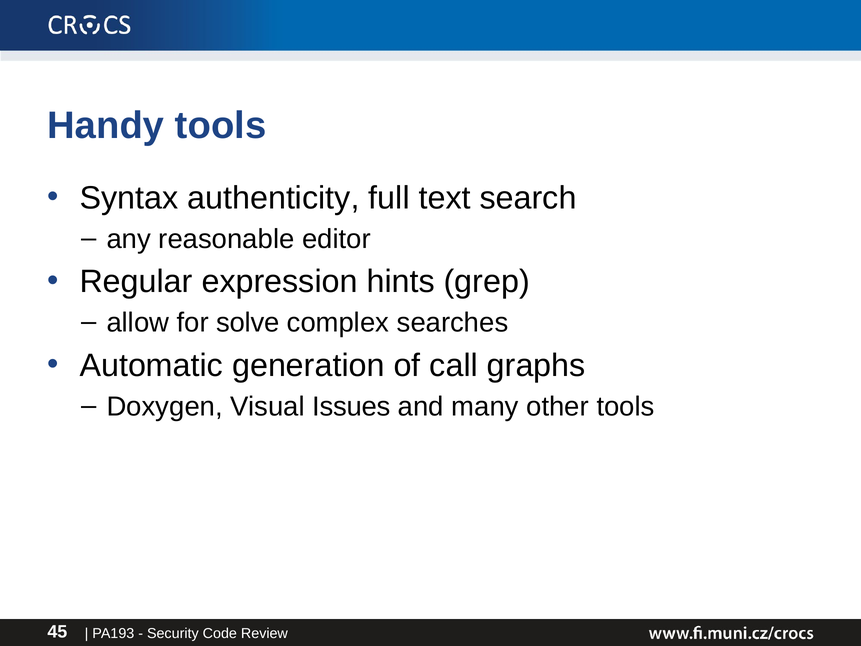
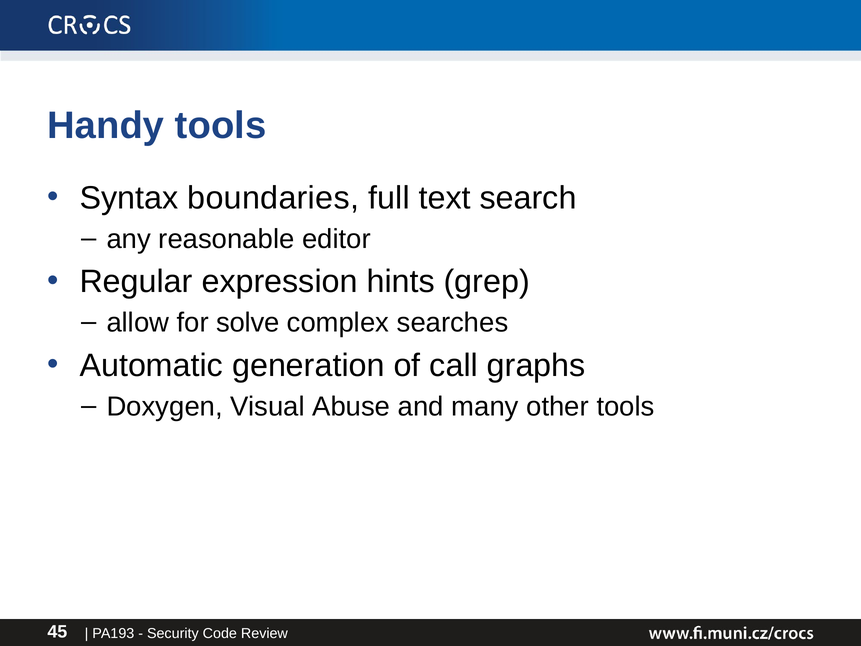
authenticity: authenticity -> boundaries (273, 198)
Issues: Issues -> Abuse (351, 406)
